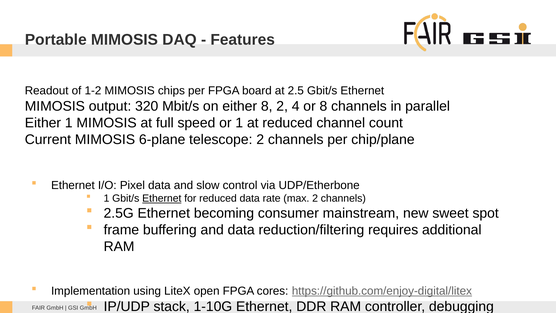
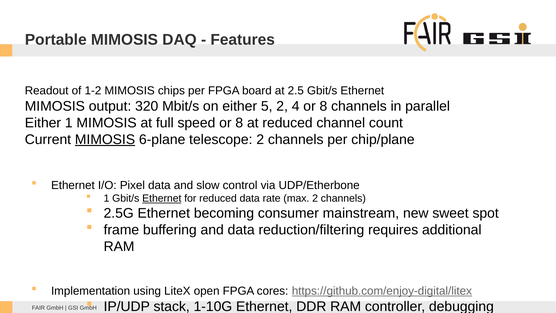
either 8: 8 -> 5 (267, 106)
speed or 1: 1 -> 8 (239, 123)
MIMOSIS underline: none -> present (105, 139)
